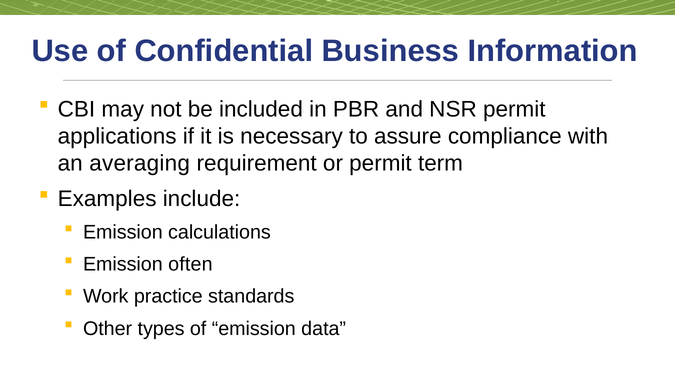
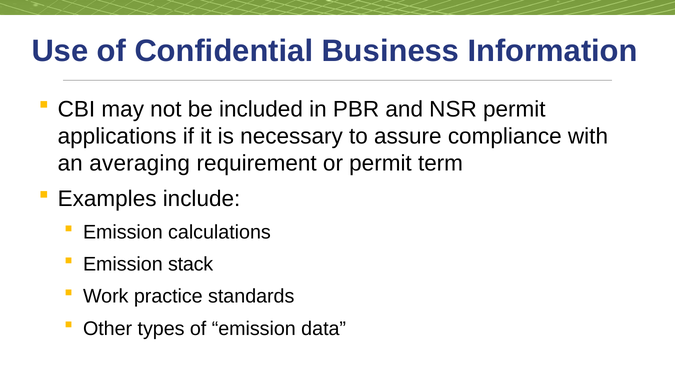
often: often -> stack (191, 264)
